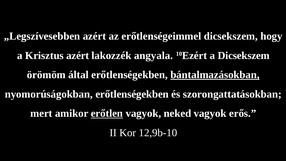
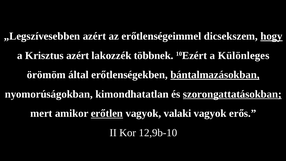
hogy underline: none -> present (271, 36)
angyala: angyala -> többnek (154, 55)
a Dicsekszem: Dicsekszem -> Különleges (244, 55)
nyomorúságokban erőtlenségekben: erőtlenségekben -> kimondhatatlan (132, 94)
szorongattatásokban underline: none -> present (232, 94)
neked: neked -> valaki (178, 113)
